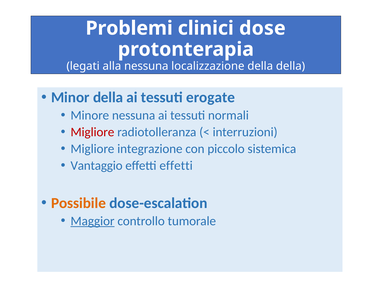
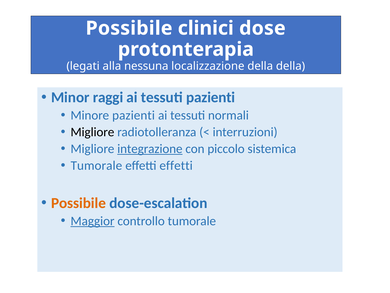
Problemi: Problemi -> Possibile (129, 28)
Minor della: della -> raggi (108, 97)
tessuti erogate: erogate -> pazienti (211, 97)
Minore nessuna: nessuna -> pazienti (134, 115)
Migliore colour: red -> black (92, 132)
integrazione underline: none -> present (150, 149)
Vantaggio: Vantaggio -> Tumorale (96, 165)
